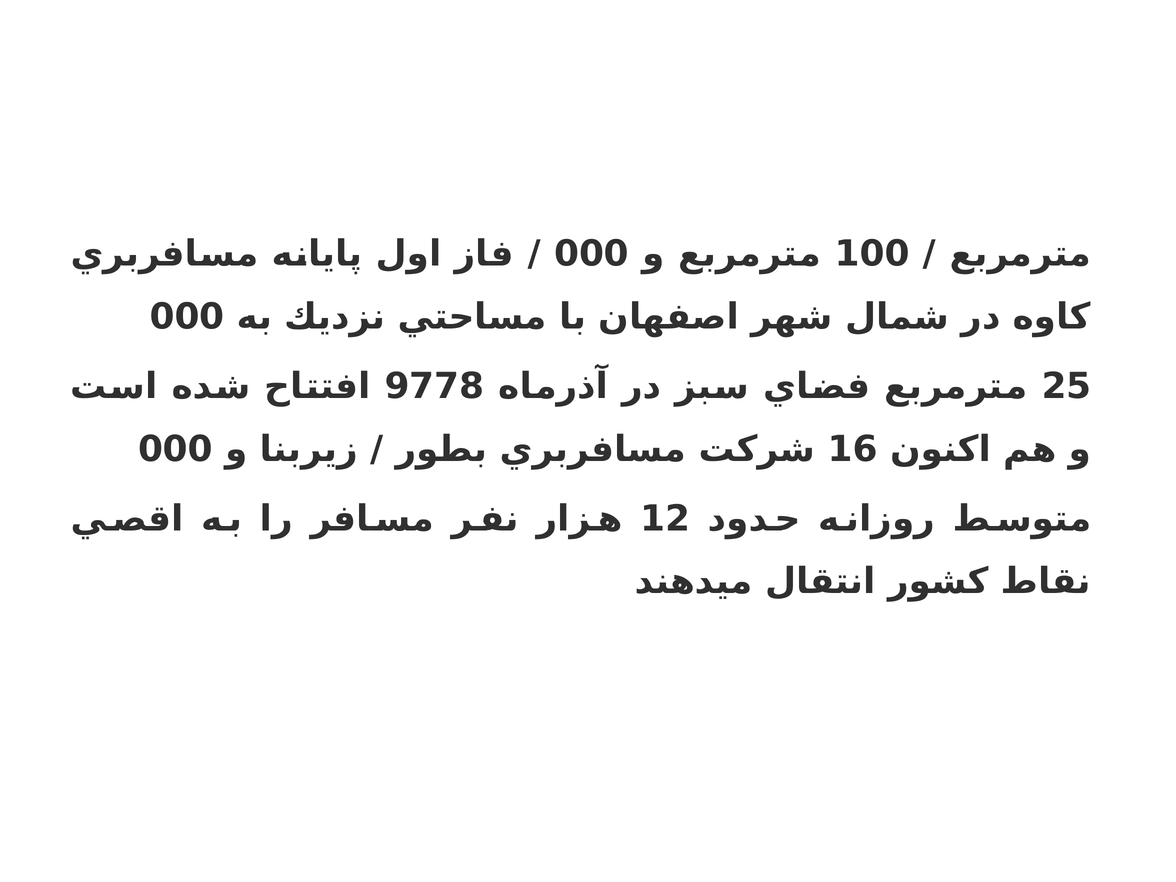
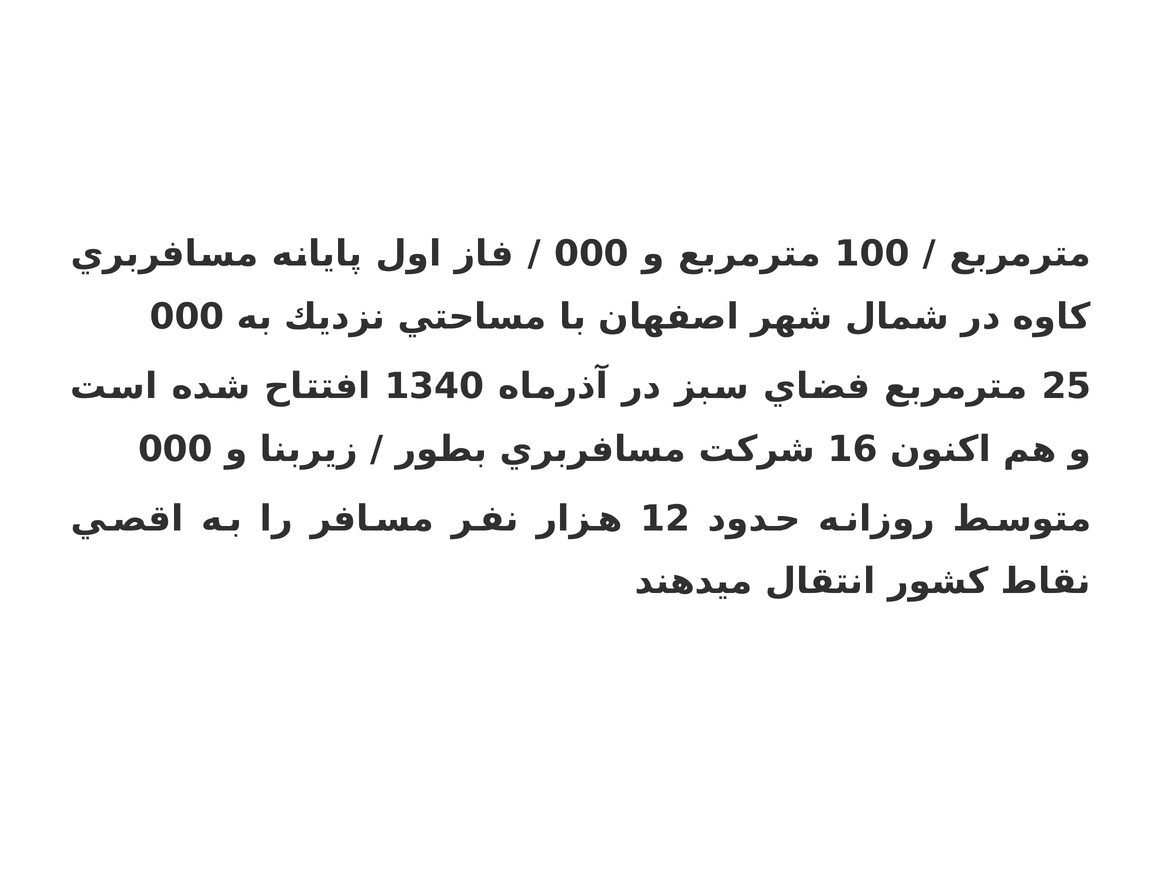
9778: 9778 -> 1340 (434, 387)
